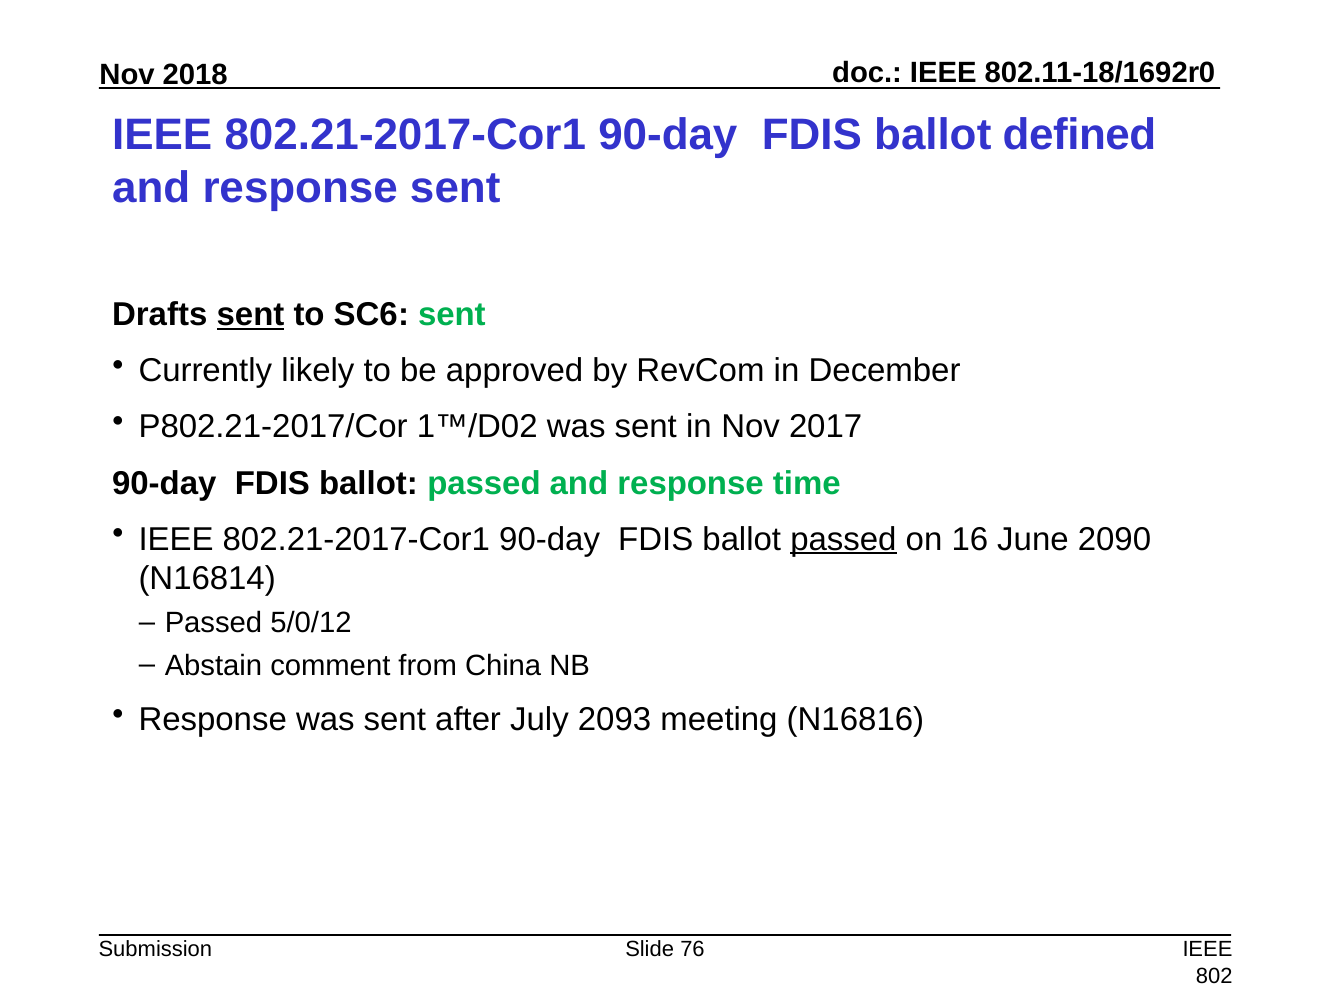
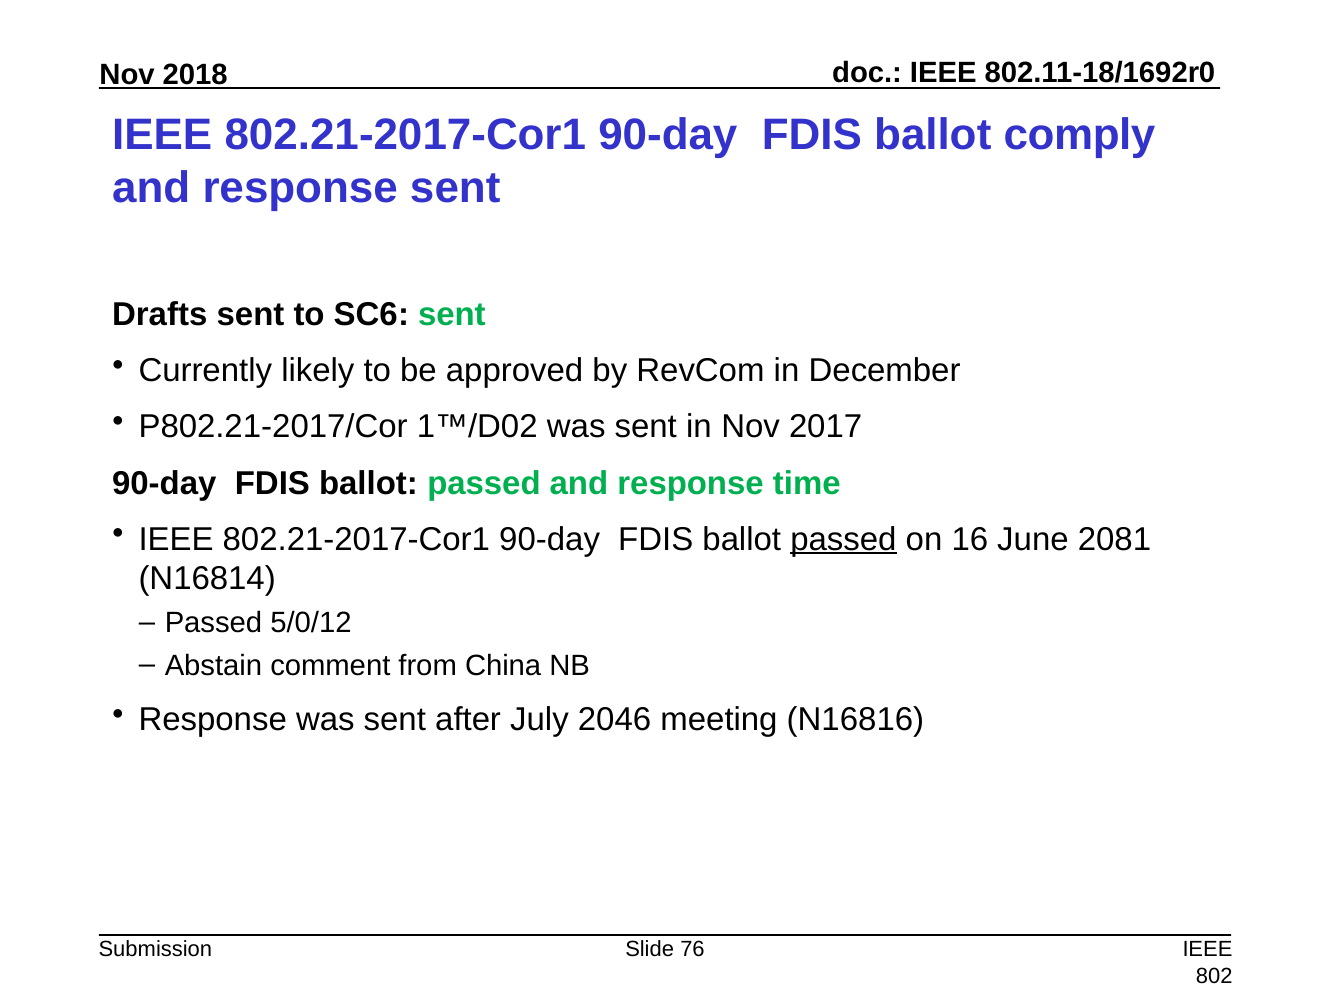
defined: defined -> comply (1080, 135)
sent underline: present -> none (250, 315)
2090: 2090 -> 2081 (1114, 539)
2093: 2093 -> 2046 (615, 719)
